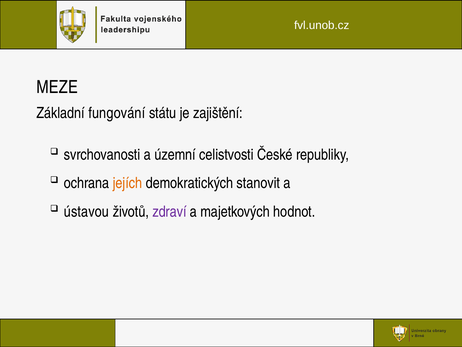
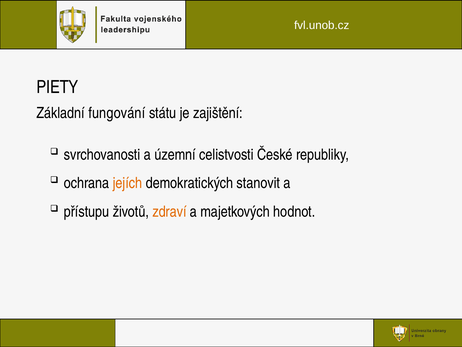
MEZE: MEZE -> PIETY (57, 87)
ústavou: ústavou -> přístupu (87, 211)
zdraví colour: purple -> orange (169, 211)
